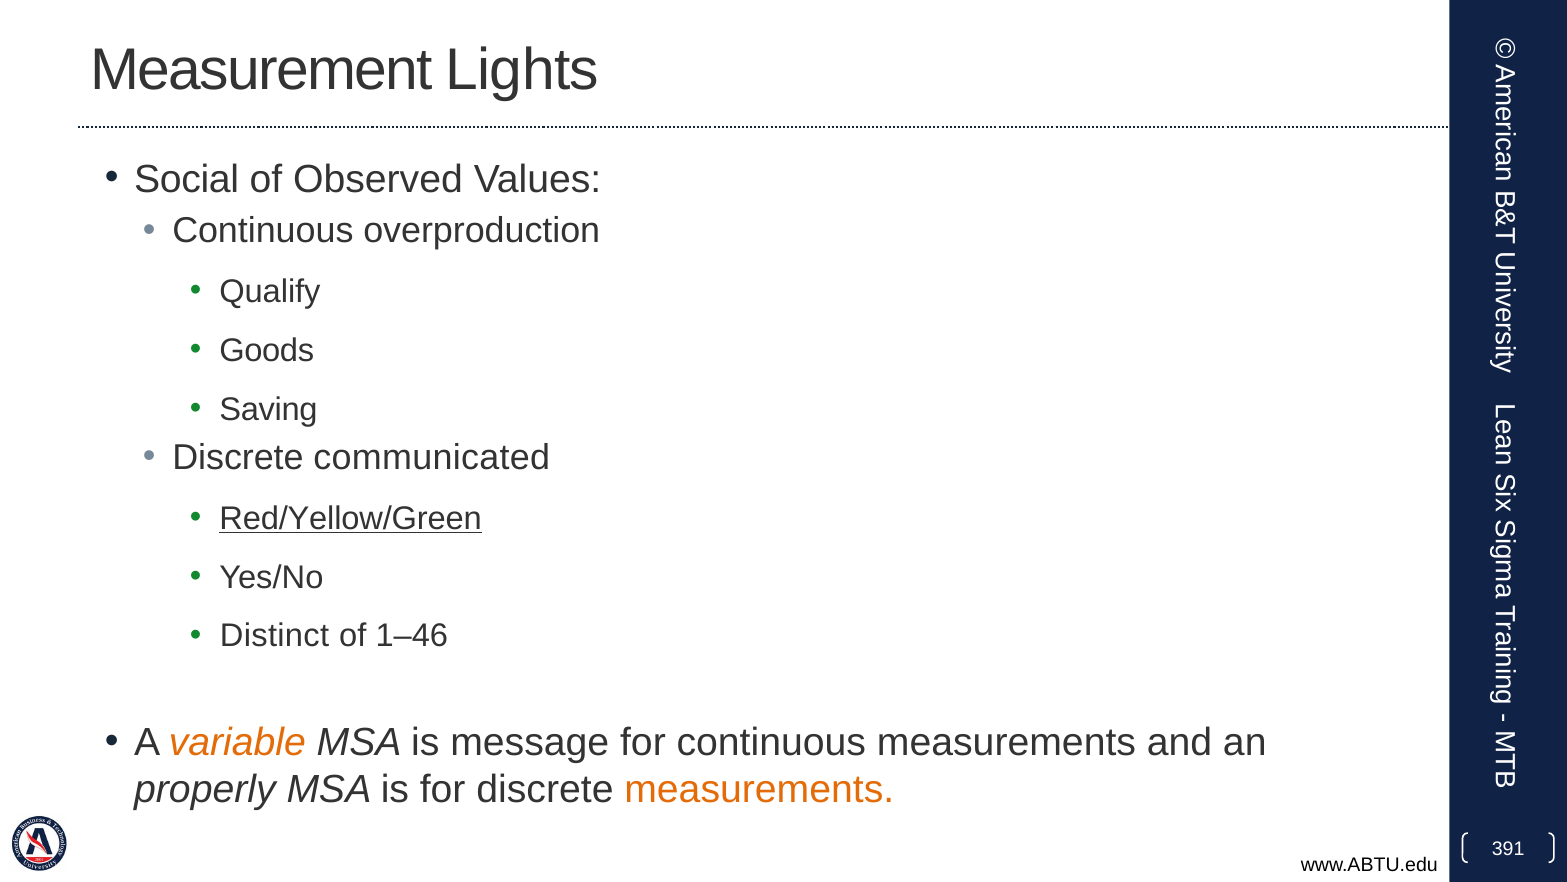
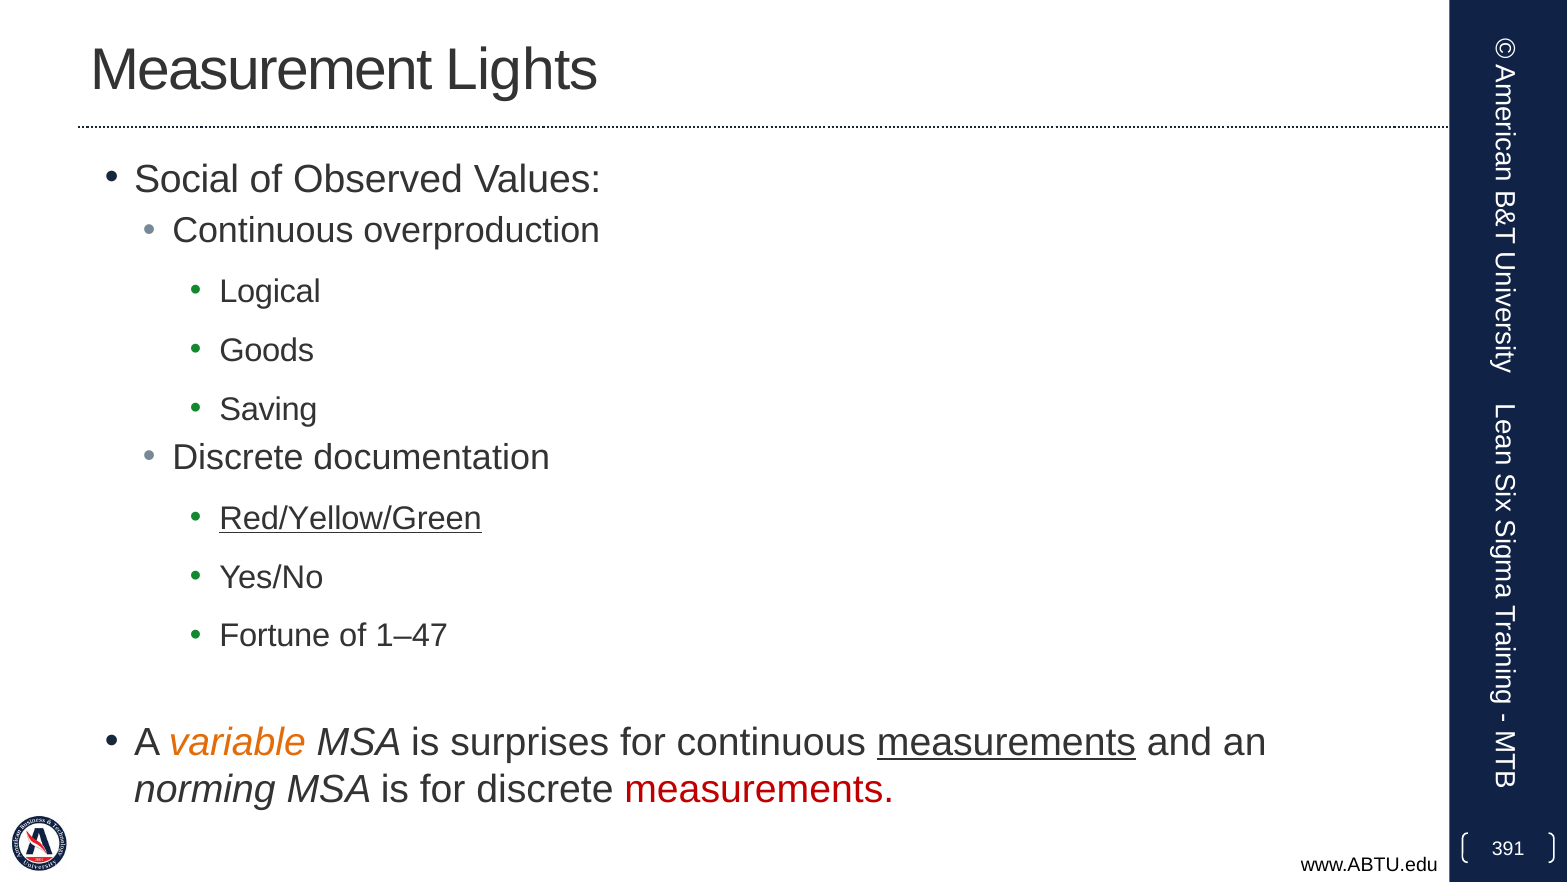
Qualify: Qualify -> Logical (270, 291)
communicated: communicated -> documentation (432, 458)
Distinct: Distinct -> Fortune (275, 636)
1–46: 1–46 -> 1–47 (412, 636)
message: message -> surprises (530, 742)
measurements underline: none -> present (1006, 742)
properly: properly -> norming (205, 789)
measurements colour: orange -> red (759, 789)
